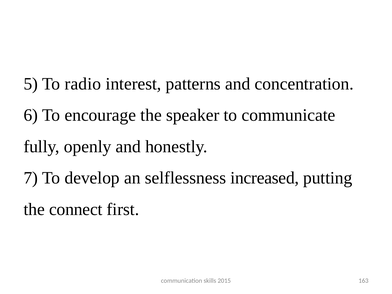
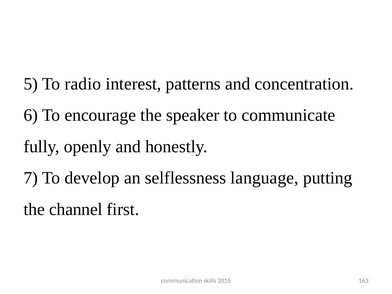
increased: increased -> language (265, 178)
connect: connect -> channel (76, 209)
